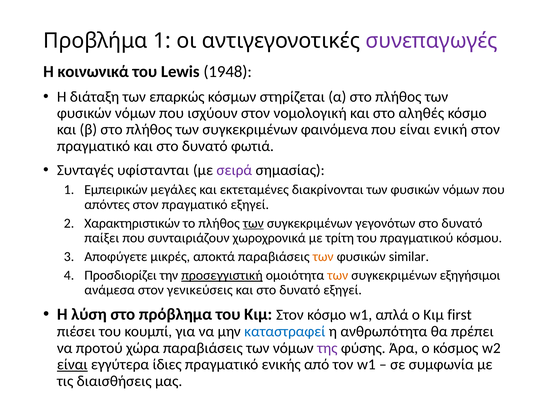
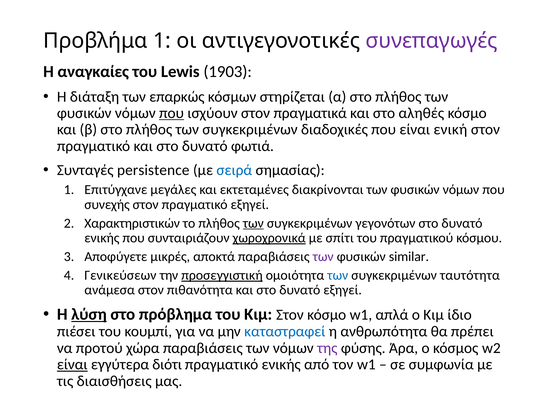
κοινωνικά: κοινωνικά -> αναγκαίες (93, 72)
1948: 1948 -> 1903 (228, 72)
που underline: none -> present (171, 113)
νομολογική: νομολογική -> πραγματικά (310, 113)
φαινόμενα: φαινόμενα -> διαδοχικές (334, 130)
υφίστανται: υφίστανται -> persistence (153, 170)
σειρά colour: purple -> blue (234, 170)
Εμπειρικών: Εμπειρικών -> Επιτύγχανε (116, 190)
απόντες: απόντες -> συνεχής (107, 204)
παίξει: παίξει -> ενικής (102, 238)
χωροχρονικά underline: none -> present (269, 238)
τρίτη: τρίτη -> σπίτι (340, 238)
των colour: orange -> purple (323, 256)
Προσδιορίζει: Προσδιορίζει -> Γενικεύσεων (120, 275)
των colour: orange -> blue (338, 275)
εξηγήσιμοι: εξηγήσιμοι -> ταυτότητα (470, 275)
γενικεύσεις: γενικεύσεις -> πιθανότητα (200, 290)
λύση underline: none -> present (89, 314)
first: first -> ίδιο (460, 315)
ίδιες: ίδιες -> διότι (167, 364)
